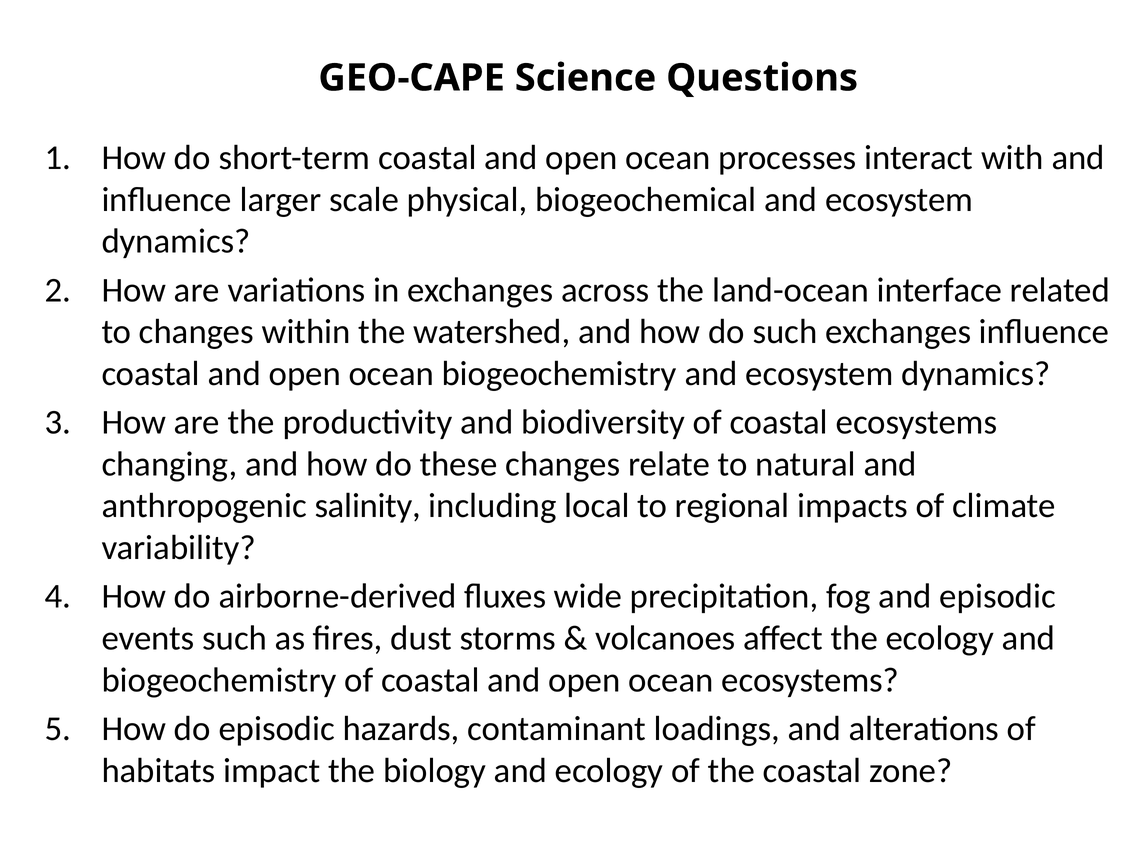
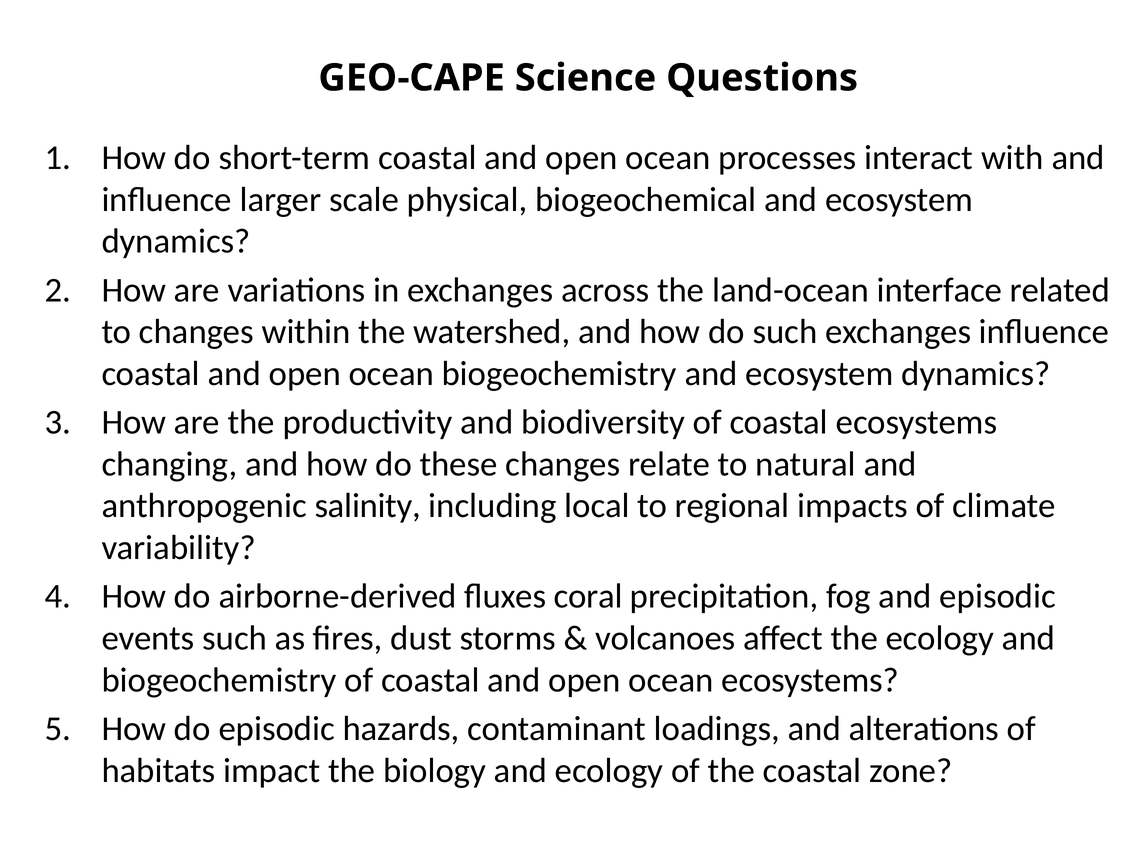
wide: wide -> coral (588, 596)
